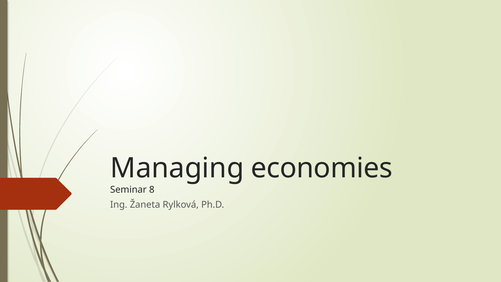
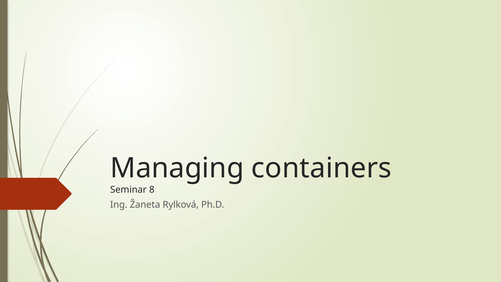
economies: economies -> containers (322, 168)
